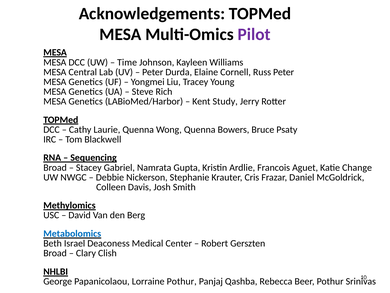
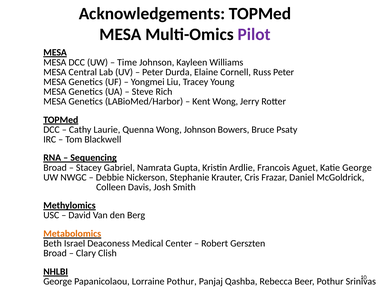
Kent Study: Study -> Wong (225, 101)
Wong Quenna: Quenna -> Johnson (200, 129)
Katie Change: Change -> George (357, 167)
Metabolomics colour: blue -> orange (72, 233)
